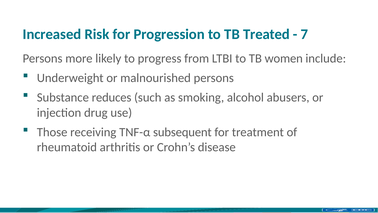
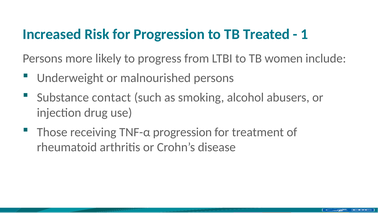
7: 7 -> 1 (304, 34)
reduces: reduces -> contact (111, 97)
TNF-α subsequent: subsequent -> progression (182, 132)
